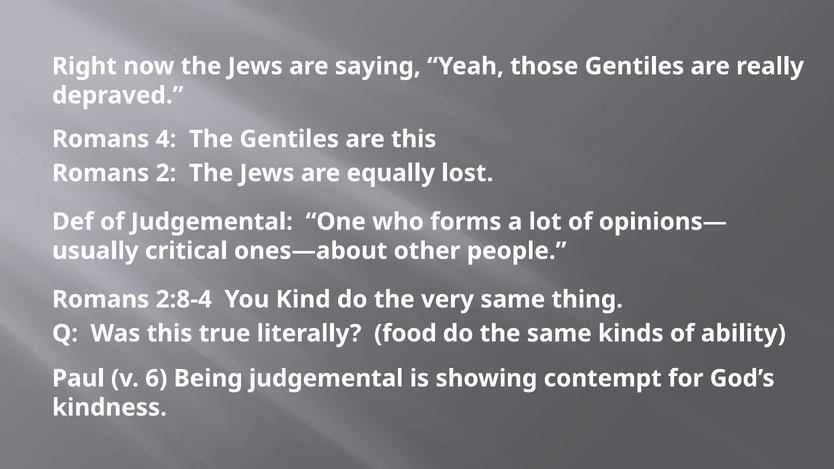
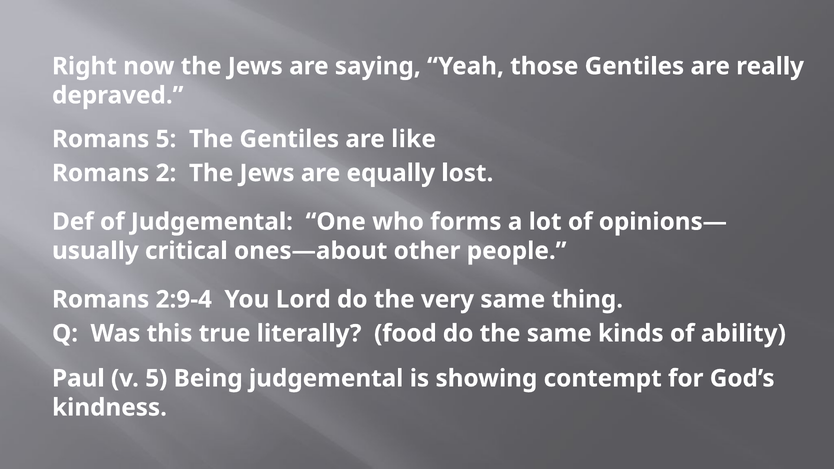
Romans 4: 4 -> 5 (166, 139)
are this: this -> like (414, 139)
2:8-4: 2:8-4 -> 2:9-4 (184, 300)
Kind: Kind -> Lord (303, 300)
v 6: 6 -> 5 (156, 379)
